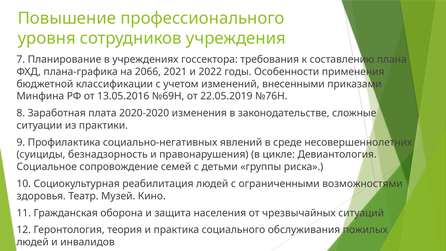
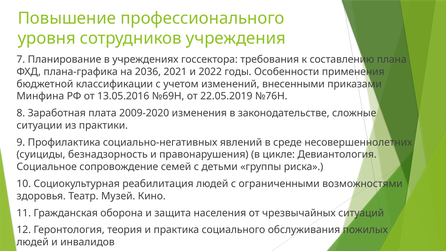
2066: 2066 -> 2036 (148, 72)
2020-2020: 2020-2020 -> 2009-2020 (144, 113)
